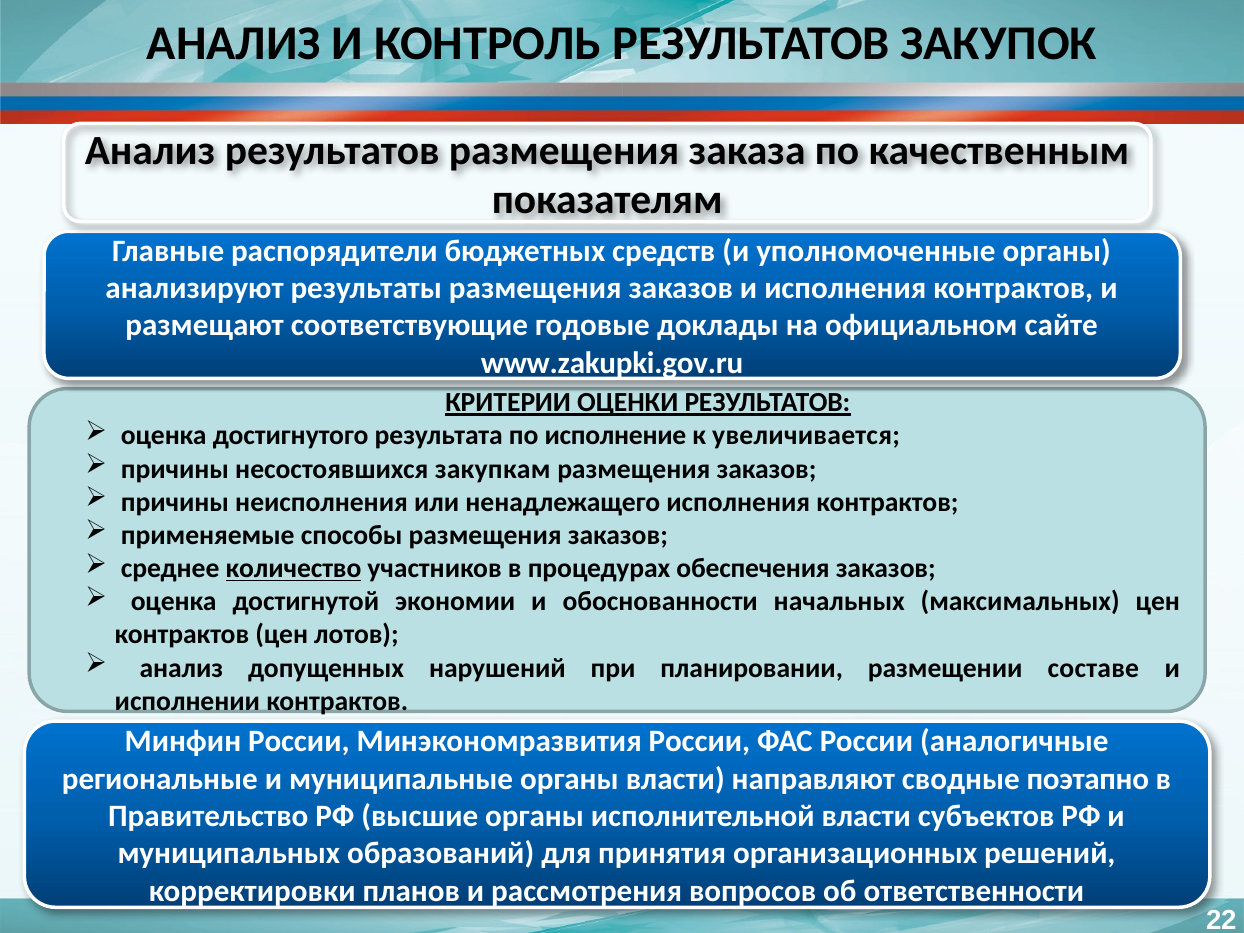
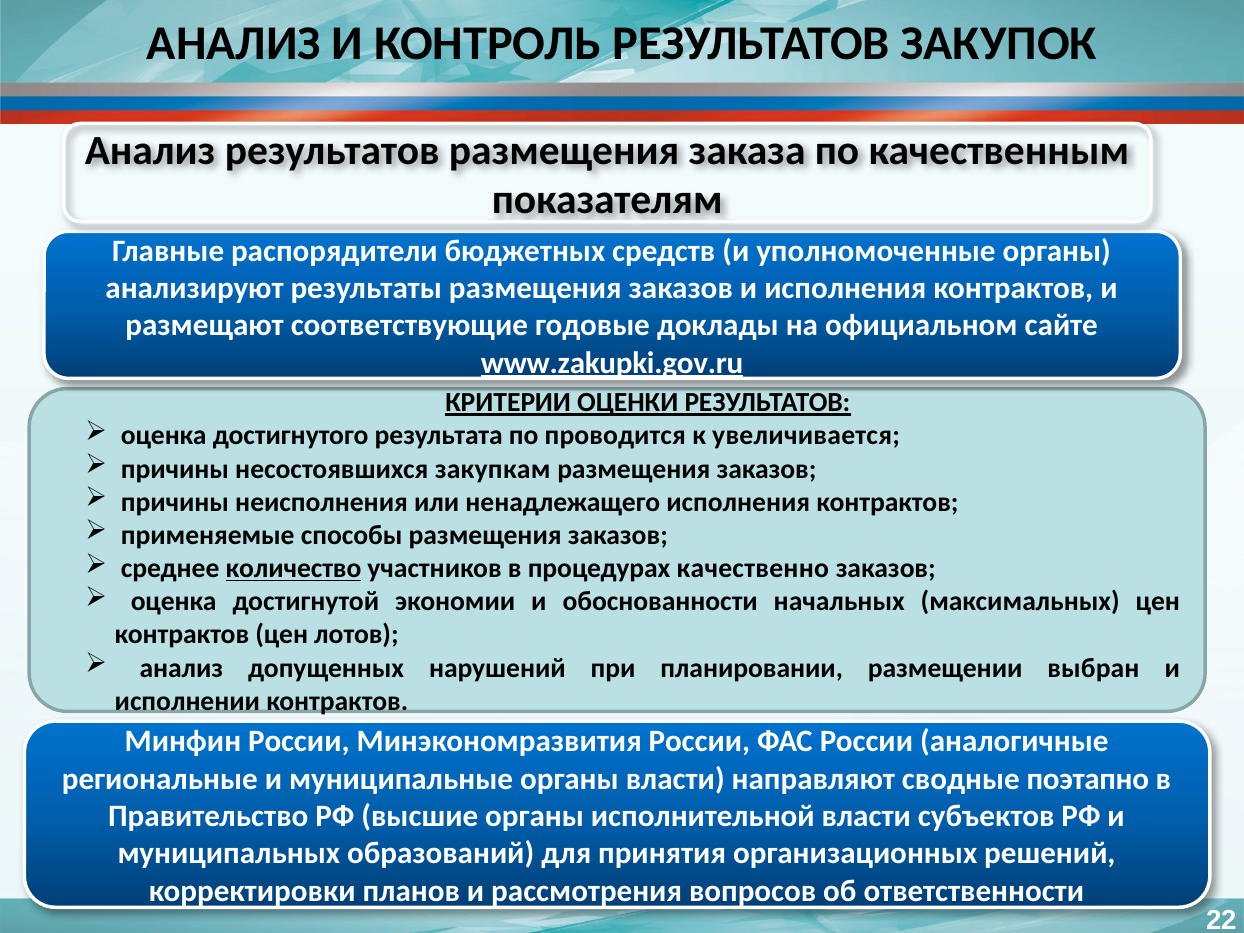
www.zakupki.gov.ru underline: none -> present (612, 363)
исполнение: исполнение -> проводится (615, 436)
обеспечения: обеспечения -> качественно (753, 568)
составе: составе -> выбран (1093, 668)
